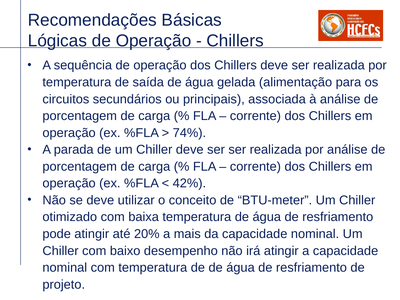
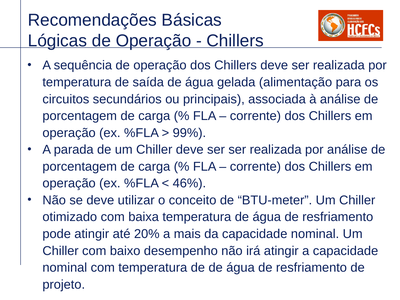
74%: 74% -> 99% (189, 133)
42%: 42% -> 46% (189, 183)
